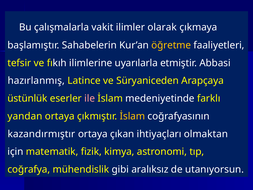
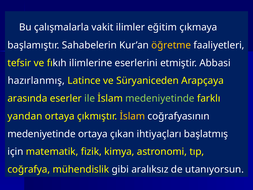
olarak: olarak -> eğitim (162, 27)
uyarılarla: uyarılarla -> eserlerini (136, 63)
üstünlük: üstünlük -> arasında (27, 98)
ile colour: pink -> light green (90, 98)
medeniyetinde colour: white -> light green (160, 98)
kazandırmıştır: kazandırmıştır -> medeniyetinde (42, 134)
olmaktan: olmaktan -> başlatmış (206, 134)
